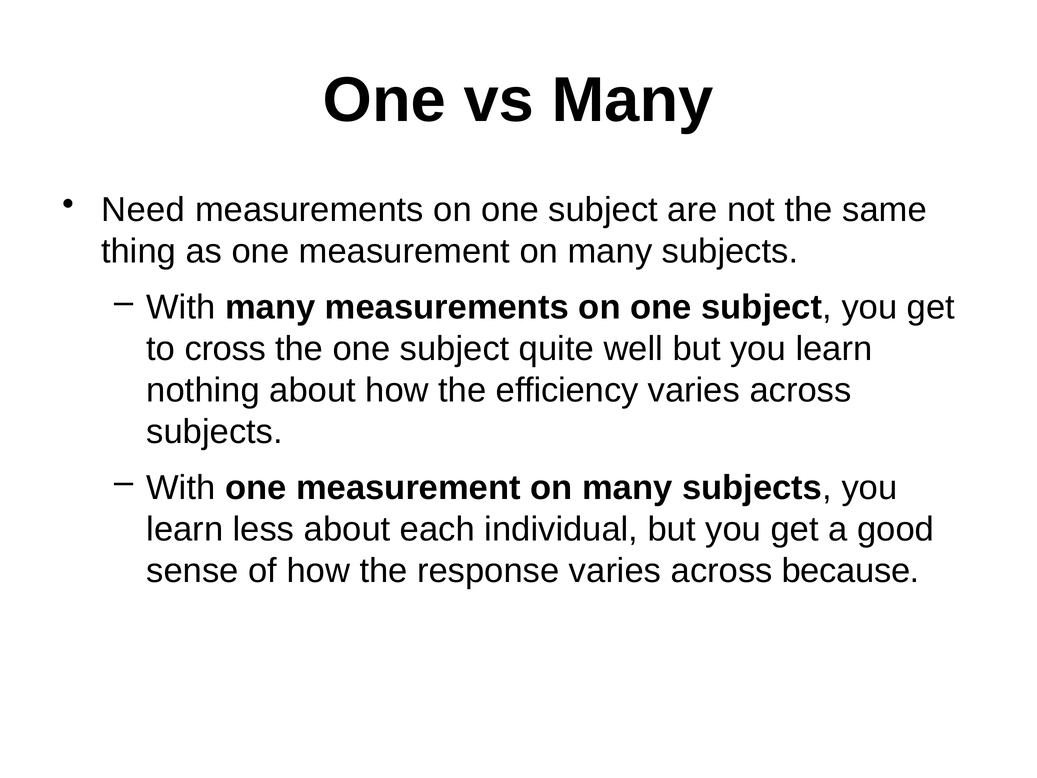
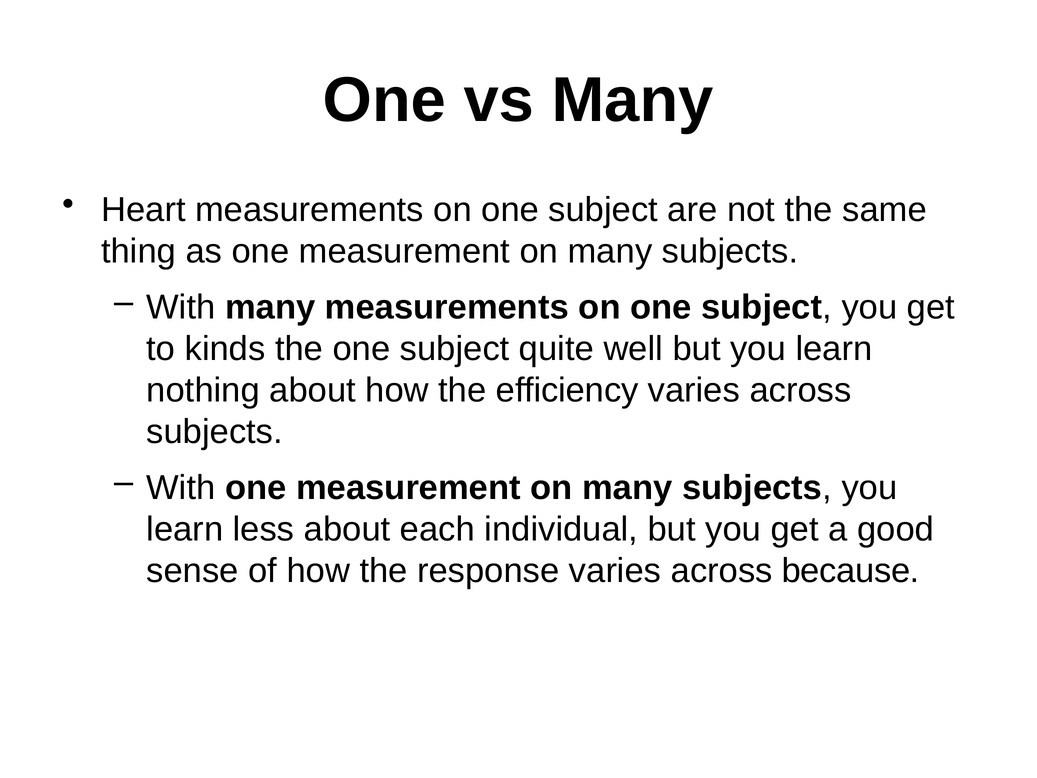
Need: Need -> Heart (143, 210)
cross: cross -> kinds (225, 349)
